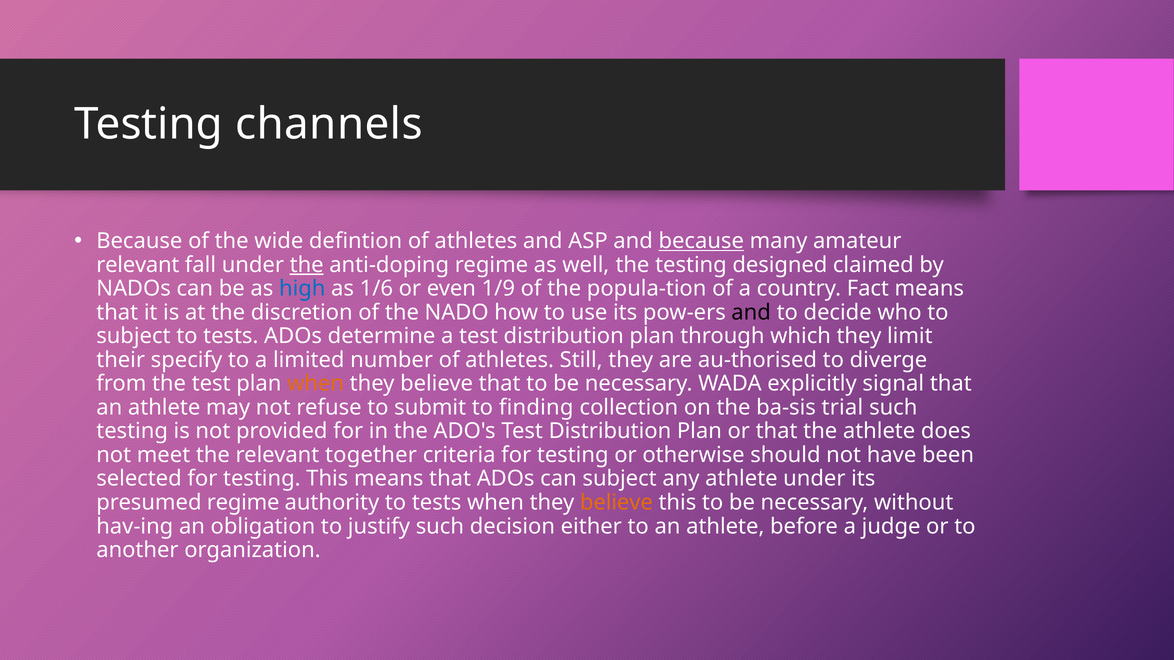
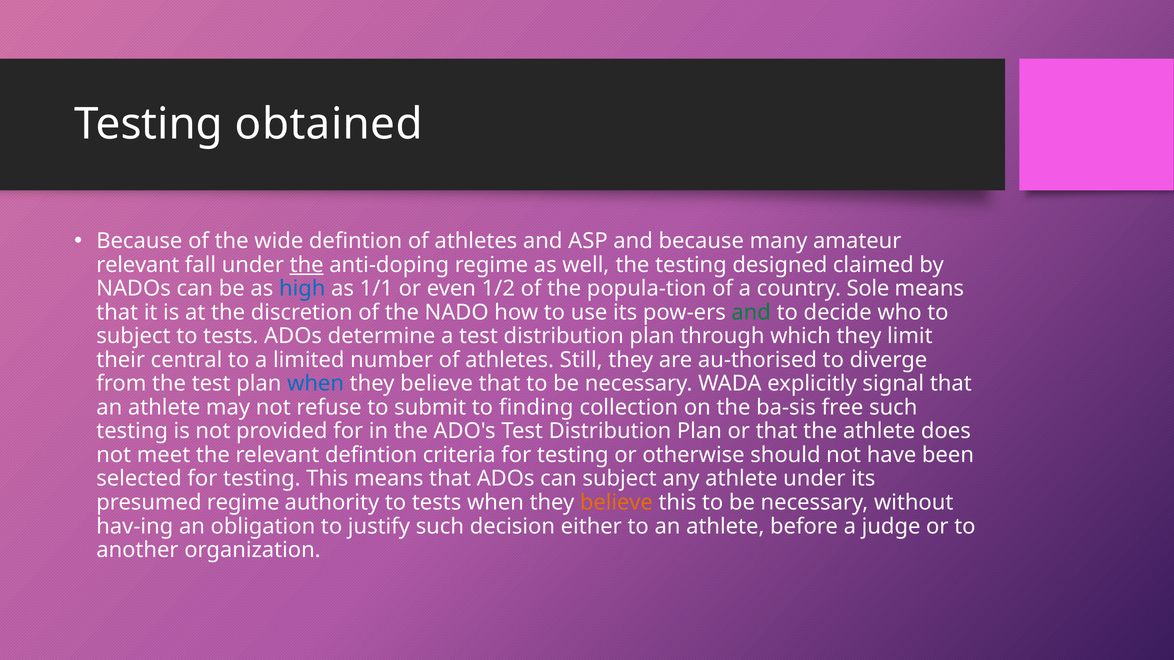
channels: channels -> obtained (329, 124)
because underline: present -> none (701, 241)
1/6: 1/6 -> 1/1 (376, 289)
1/9: 1/9 -> 1/2 (498, 289)
Fact: Fact -> Sole (868, 289)
and colour: black -> green (751, 313)
specify: specify -> central (187, 360)
when colour: orange -> blue (316, 384)
trial: trial -> free (842, 408)
relevant together: together -> defintion (371, 455)
